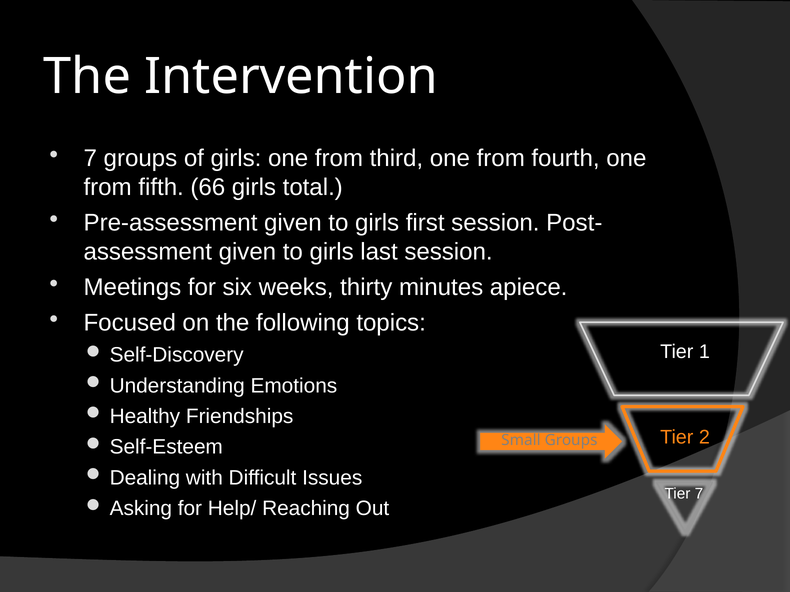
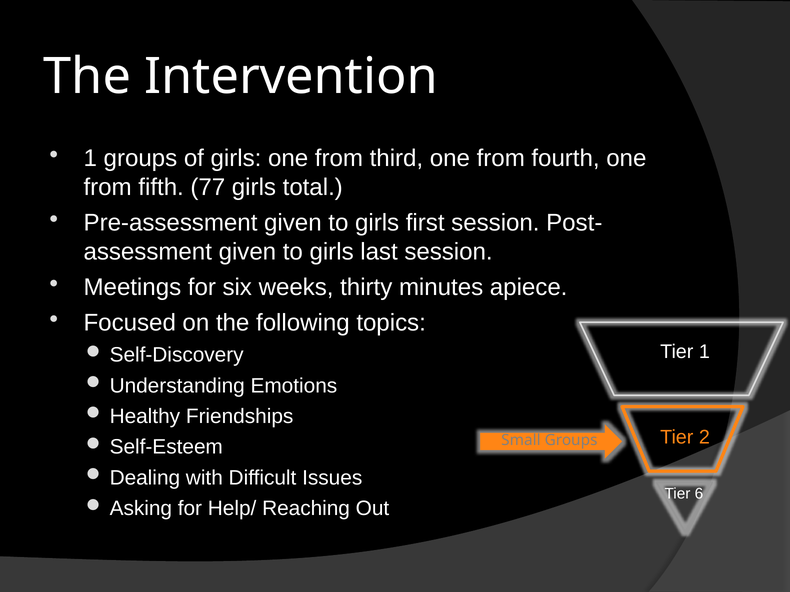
7: 7 -> 1 (90, 158)
66: 66 -> 77 (208, 187)
Tier 7: 7 -> 6 (699, 494)
